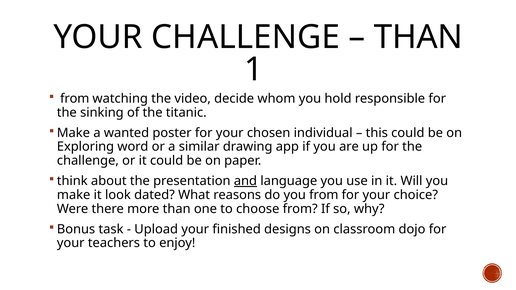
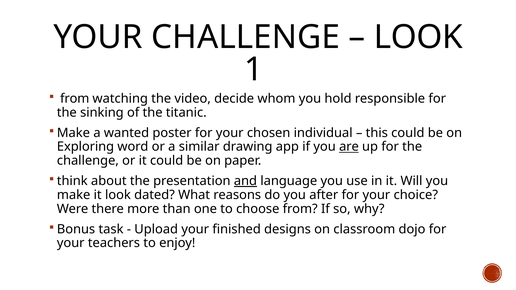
THAN: THAN -> LOOK (418, 37)
are underline: none -> present (349, 147)
you from: from -> after (324, 195)
